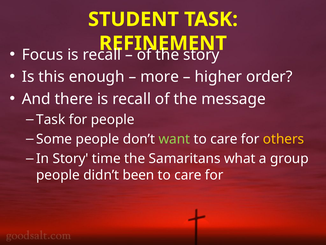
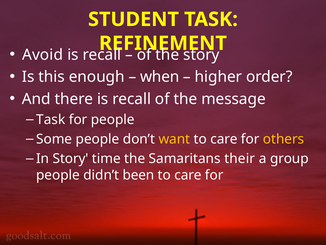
Focus: Focus -> Avoid (43, 55)
more: more -> when (160, 77)
want colour: light green -> yellow (174, 139)
what: what -> their (240, 158)
